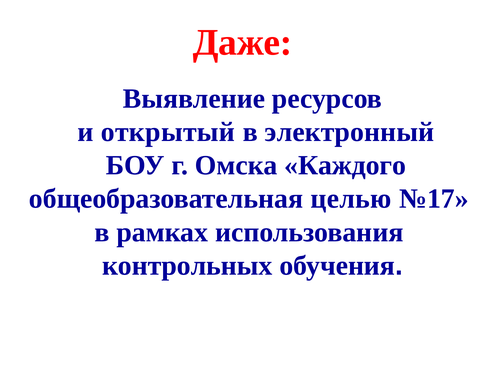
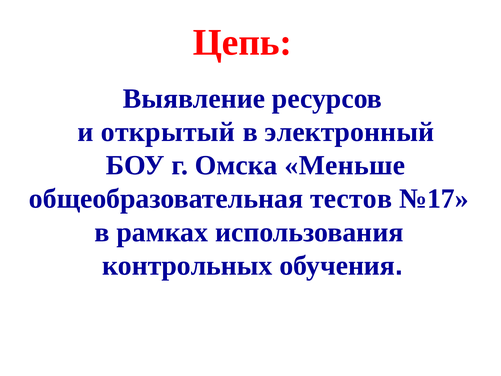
Даже: Даже -> Цепь (242, 43)
Каждого: Каждого -> Меньше (345, 165)
целью: целью -> тестов (351, 199)
